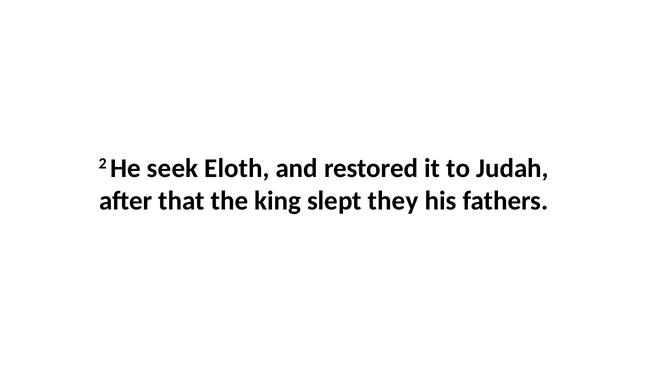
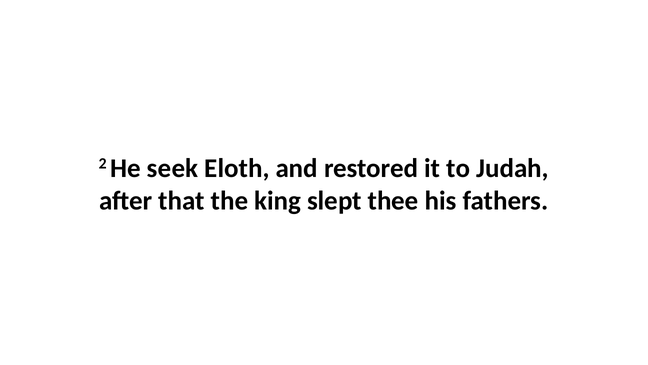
they: they -> thee (393, 200)
